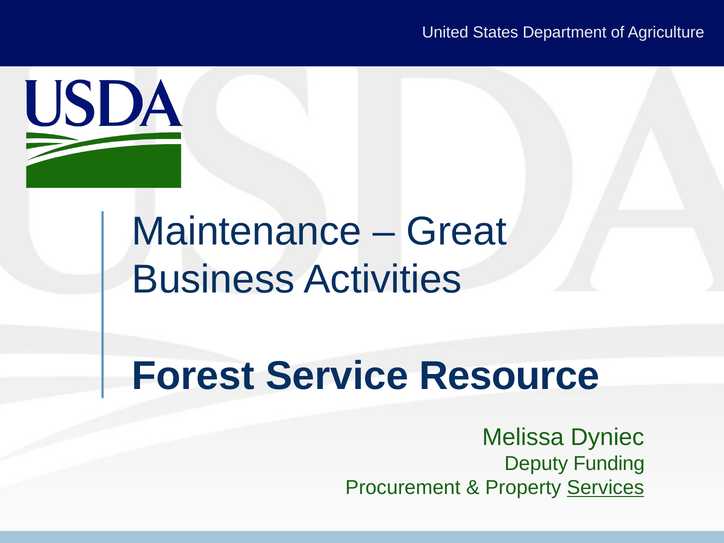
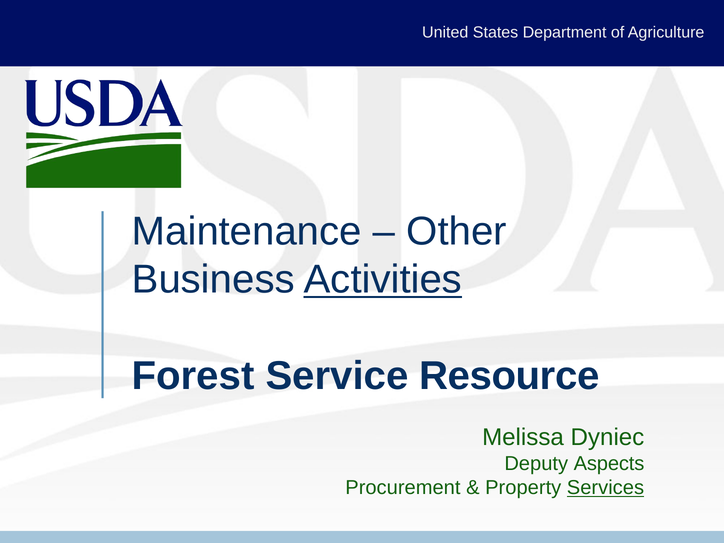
Great: Great -> Other (457, 231)
Activities underline: none -> present (383, 280)
Funding: Funding -> Aspects (609, 464)
